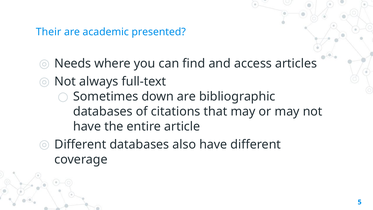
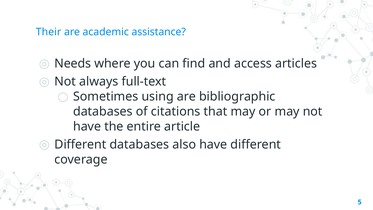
presented: presented -> assistance (159, 32)
down: down -> using (158, 96)
